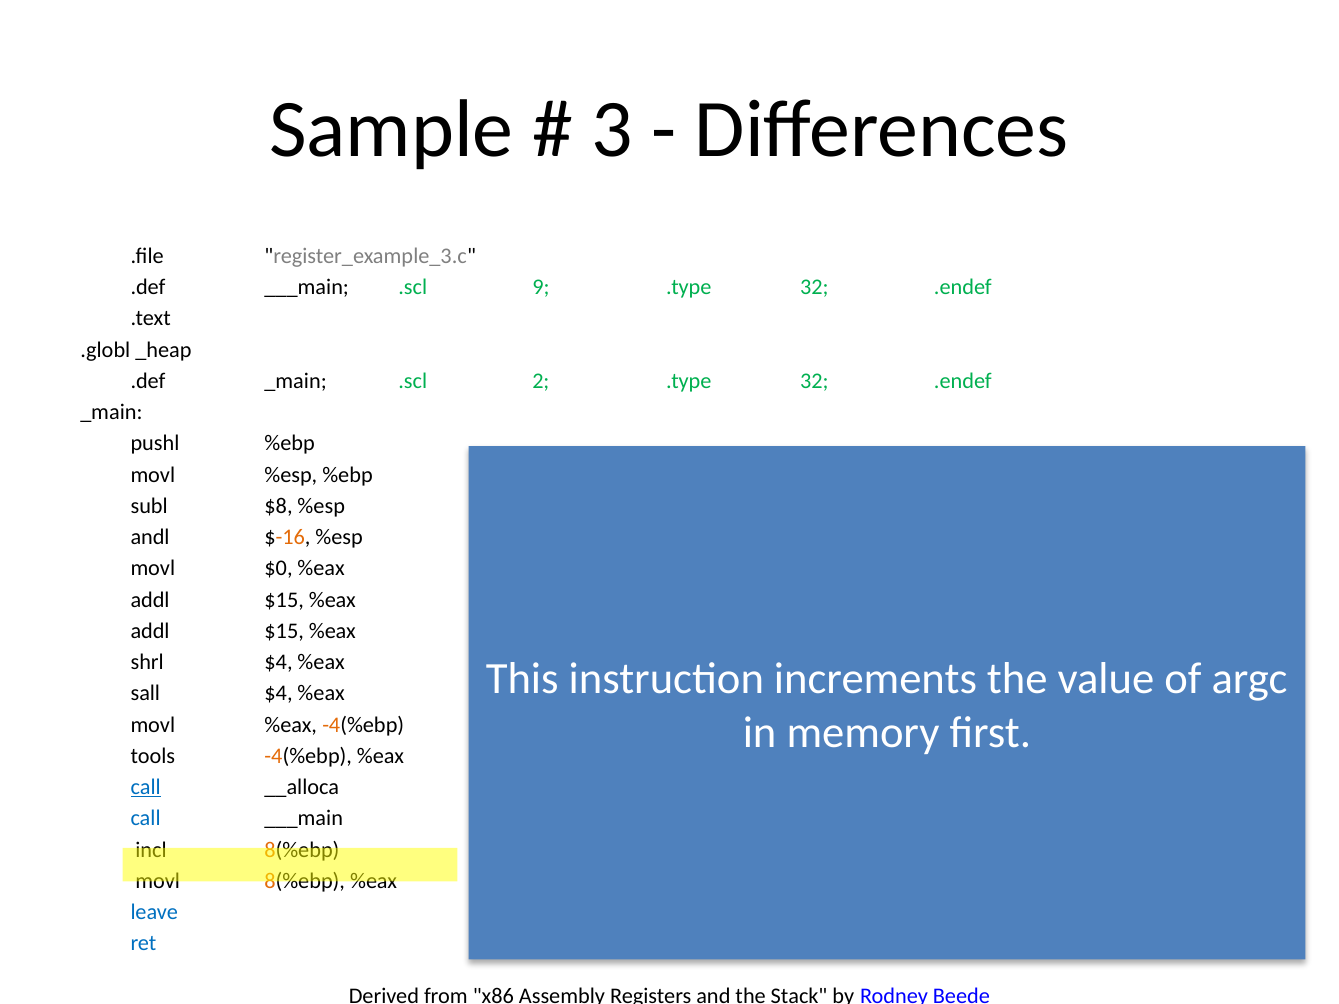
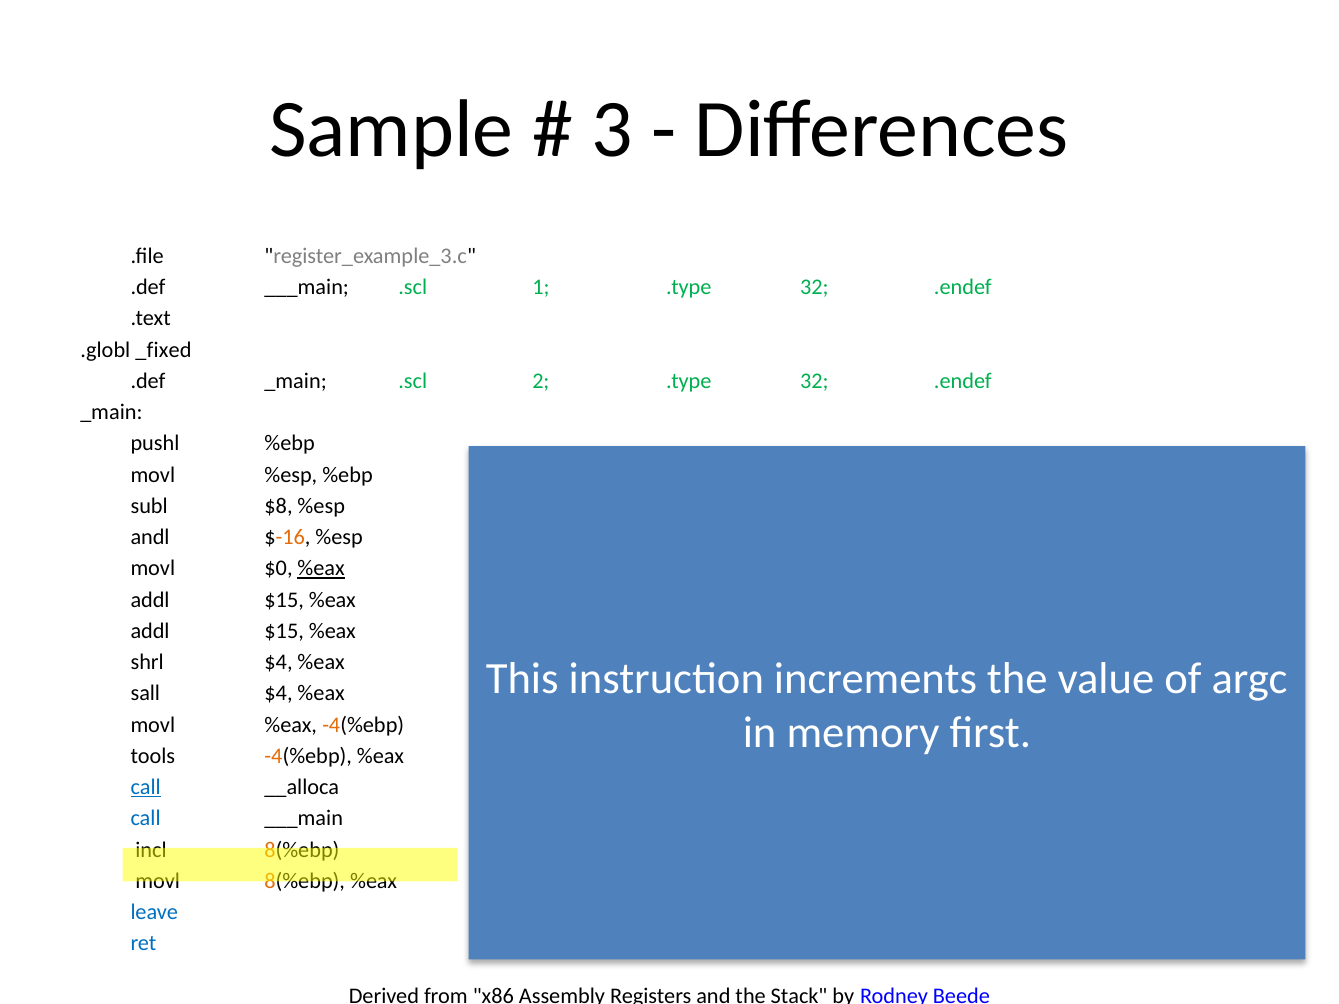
9: 9 -> 1 (541, 287)
_heap: _heap -> _fixed (163, 350)
%eax underline: none -> present (321, 569)
